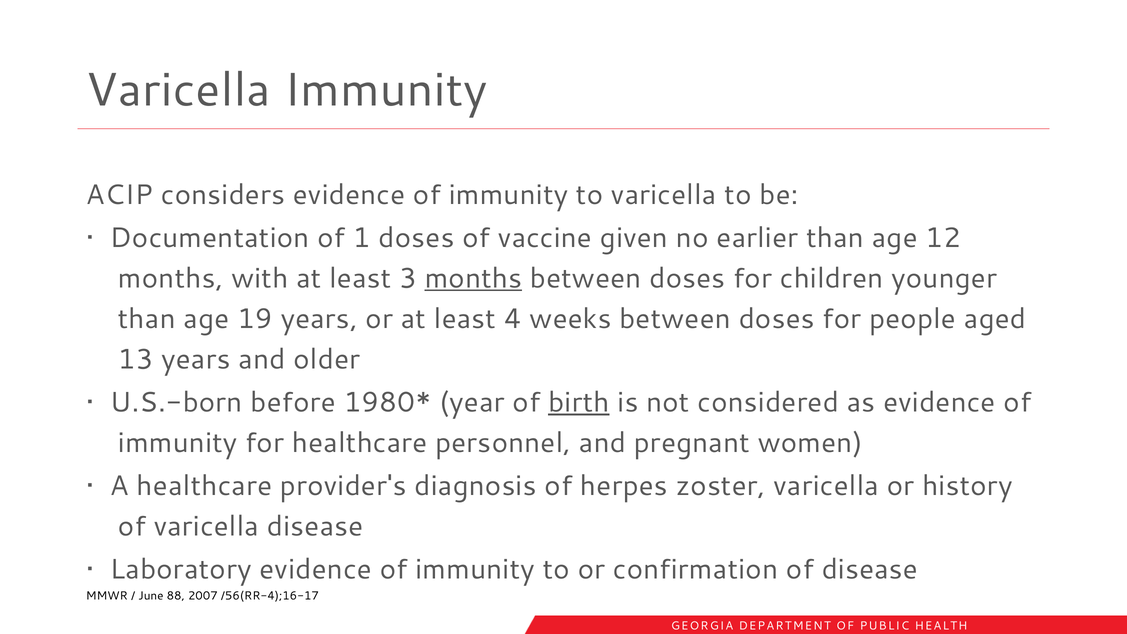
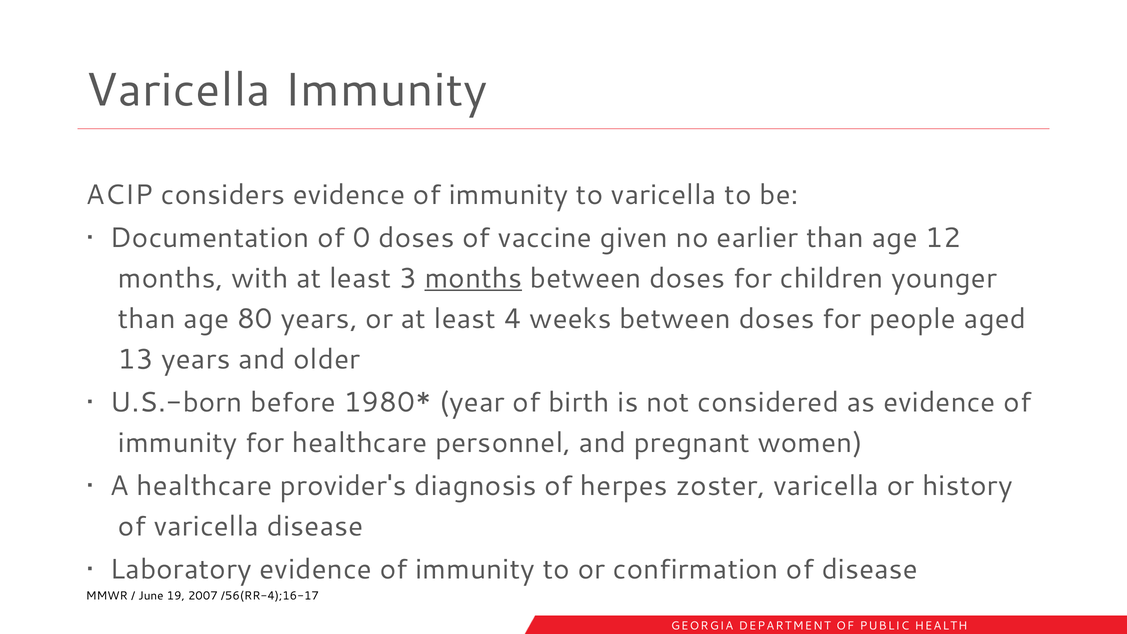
1: 1 -> 0 (362, 238)
19: 19 -> 80 (255, 319)
birth underline: present -> none (579, 402)
88: 88 -> 19 (176, 596)
